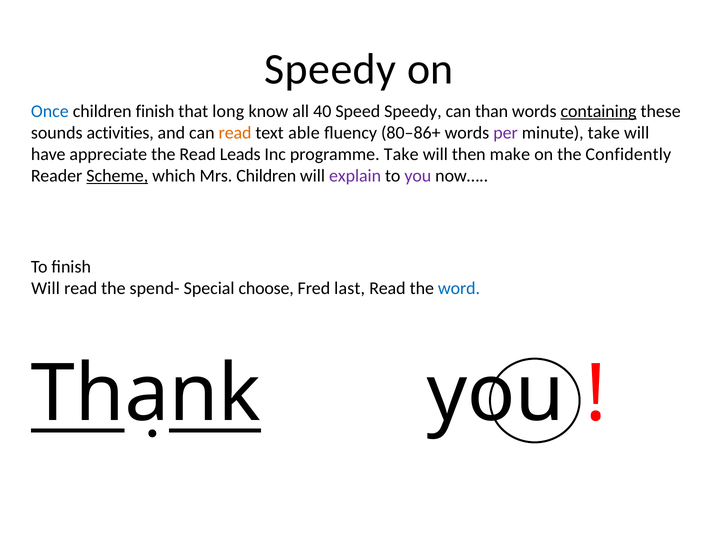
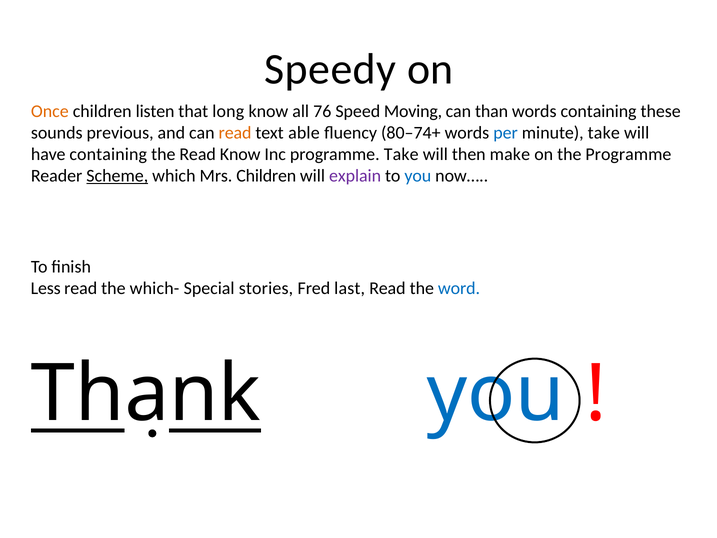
Once colour: blue -> orange (50, 111)
children finish: finish -> listen (155, 111)
40: 40 -> 76 (322, 111)
Speed Speedy: Speedy -> Moving (413, 111)
containing underline: present -> none (599, 111)
activities: activities -> previous (120, 133)
80–86+: 80–86+ -> 80–74+ (411, 133)
per colour: purple -> blue (506, 133)
have appreciate: appreciate -> containing (108, 154)
Read Leads: Leads -> Know (240, 154)
the Confidently: Confidently -> Programme (628, 154)
you colour: purple -> blue (418, 176)
Will: Will -> Less (46, 288)
spend-: spend- -> which- (154, 288)
choose: choose -> stories (266, 288)
you colour: black -> blue (496, 394)
